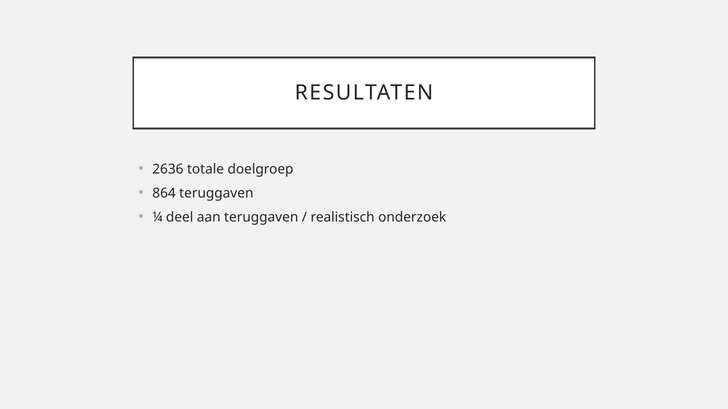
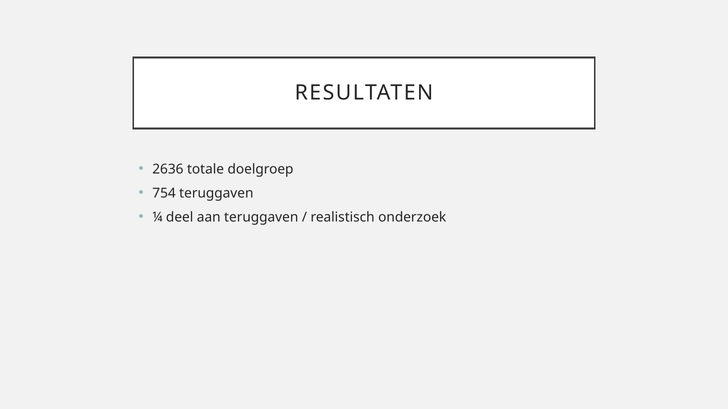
864: 864 -> 754 (164, 193)
